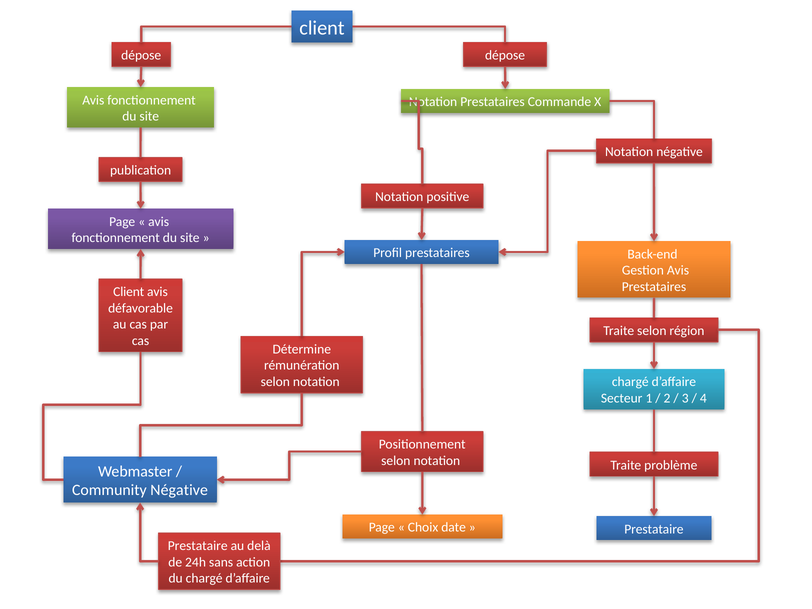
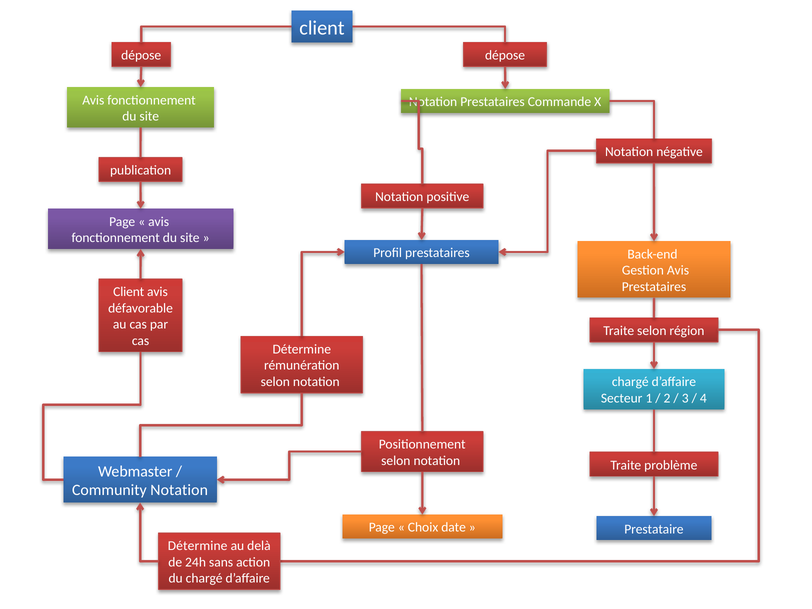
Négative: Négative -> Notation (179, 490)
Prestataire: Prestataire -> Détermine (198, 546)
